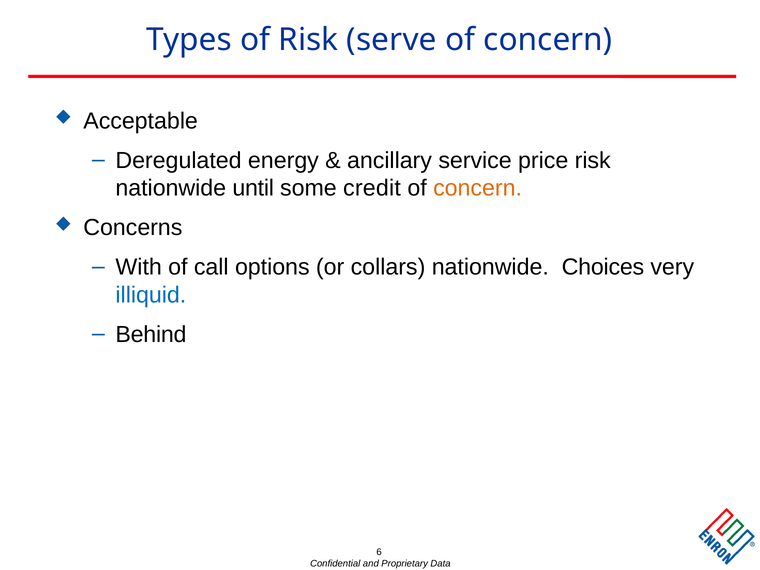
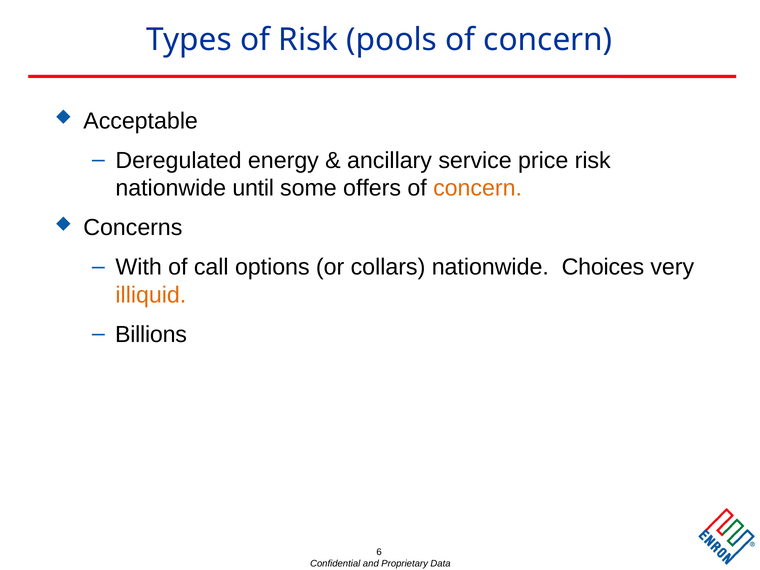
serve: serve -> pools (392, 40)
credit: credit -> offers (372, 188)
illiquid colour: blue -> orange (151, 295)
Behind: Behind -> Billions (151, 334)
